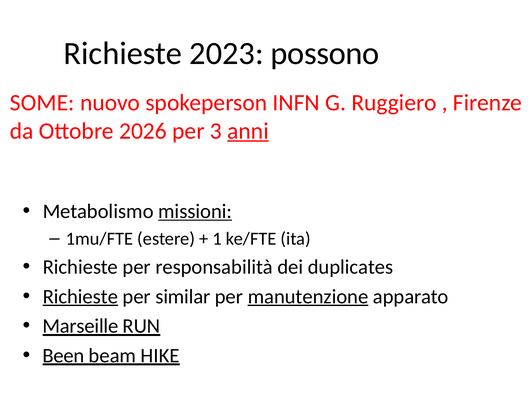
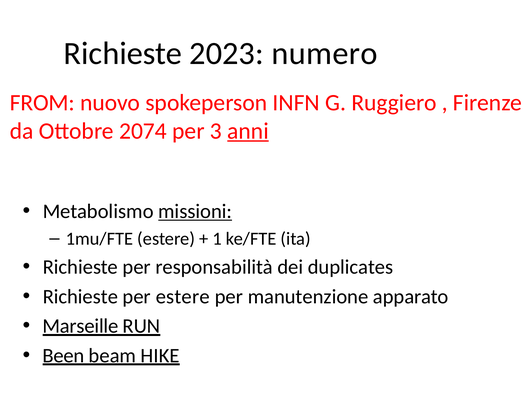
possono: possono -> numero (325, 53)
SOME: SOME -> FROM (42, 103)
2026: 2026 -> 2074 (143, 131)
Richieste underline: present -> none (80, 297)
per similar: similar -> estere (183, 297)
manutenzione underline: present -> none (308, 297)
